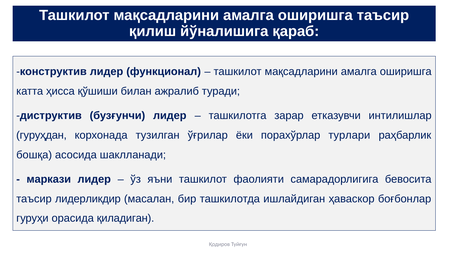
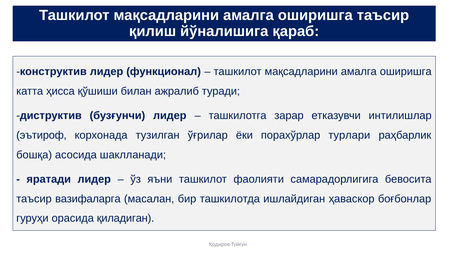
гуруҳдан: гуруҳдан -> эътироф (41, 135)
маркази: маркази -> яратади (49, 180)
лидерликдир: лидерликдир -> вазифаларга (88, 199)
